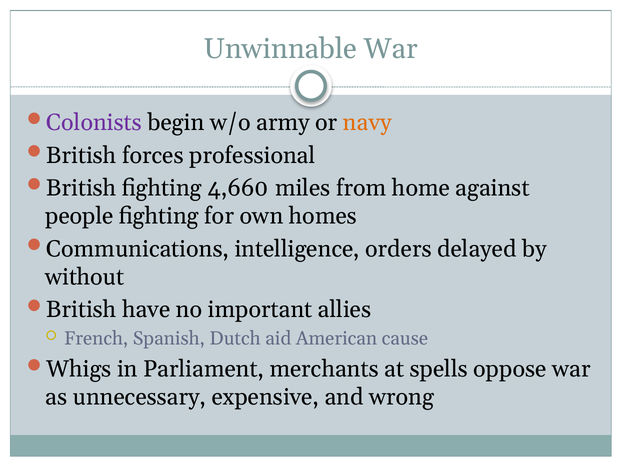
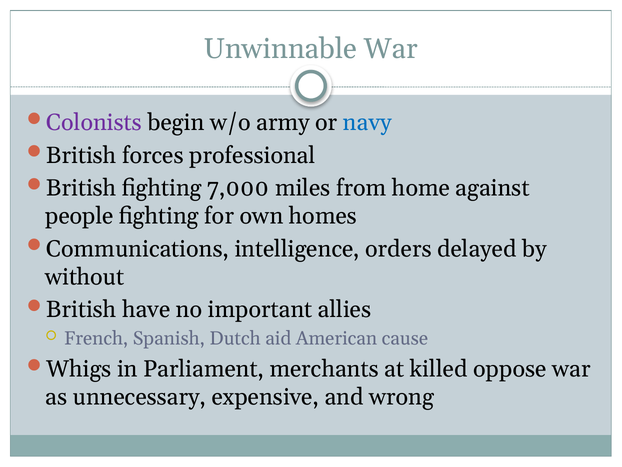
navy colour: orange -> blue (367, 123)
4,660: 4,660 -> 7,000 (238, 188)
spells: spells -> killed (439, 369)
